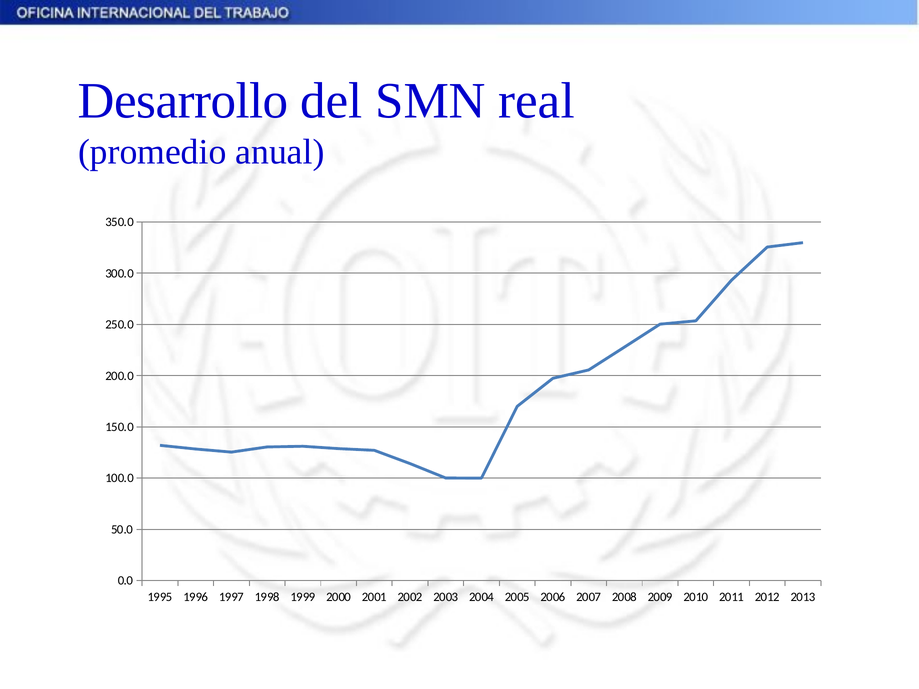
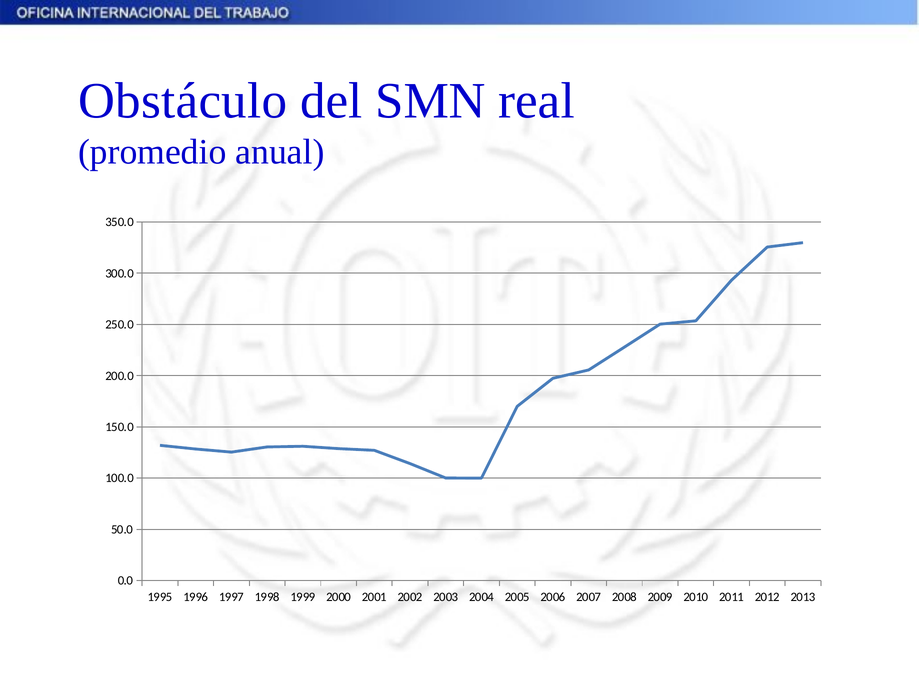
Desarrollo: Desarrollo -> Obstáculo (183, 101)
